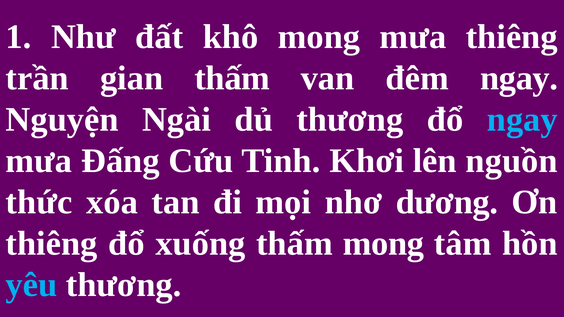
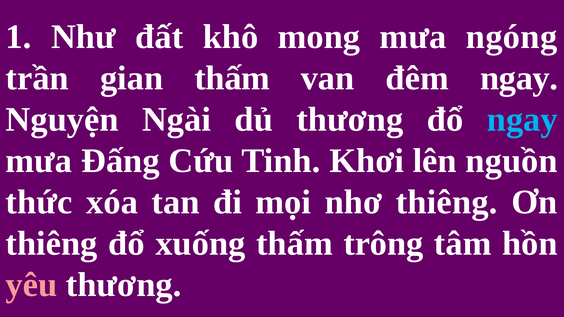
mưa thiêng: thiêng -> ngóng (512, 37)
nhơ dương: dương -> thiêng (447, 202)
thấm mong: mong -> trông (383, 244)
yêu colour: light blue -> pink (31, 285)
